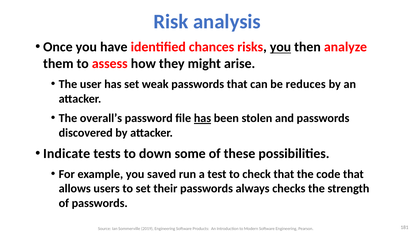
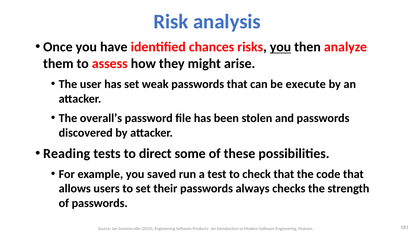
reduces: reduces -> execute (306, 84)
has underline: present -> none (202, 118)
Indicate: Indicate -> Reading (67, 154)
down: down -> direct (155, 154)
